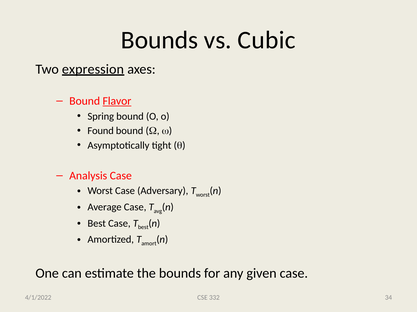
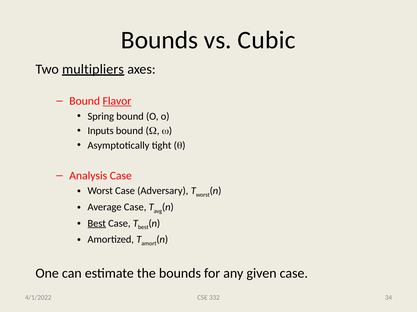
expression: expression -> multipliers (93, 69)
Found: Found -> Inputs (101, 131)
Best underline: none -> present (97, 224)
